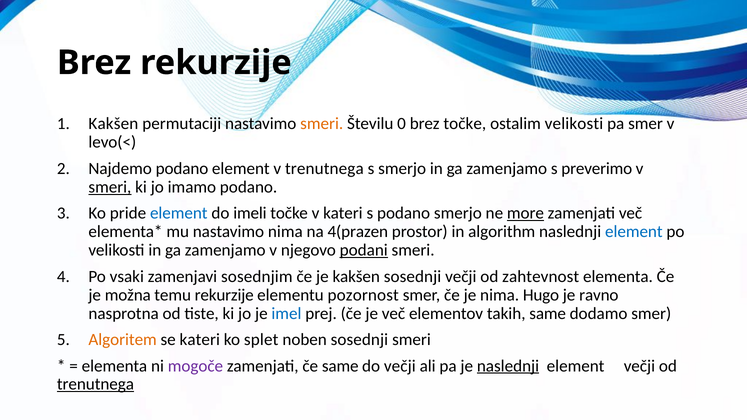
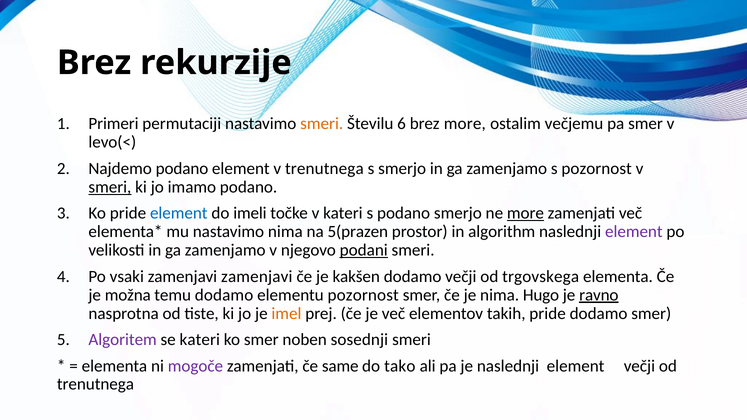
1 Kakšen: Kakšen -> Primeri (114, 124)
0: 0 -> 6 (402, 124)
brez točke: točke -> more (465, 124)
ostalim velikosti: velikosti -> večjemu (574, 124)
s preverimo: preverimo -> pozornost (597, 169)
4(prazen: 4(prazen -> 5(prazen (358, 232)
element colour: blue -> purple (634, 232)
zamenjavi sosednjim: sosednjim -> zamenjavi (257, 277)
kakšen sosednji: sosednji -> dodamo (413, 277)
zahtevnost: zahtevnost -> trgovskega (541, 277)
temu rekurzije: rekurzije -> dodamo (224, 295)
ravno underline: none -> present (599, 295)
imel colour: blue -> orange (286, 313)
takih same: same -> pride (548, 313)
Algoritem colour: orange -> purple (123, 340)
ko splet: splet -> smer (261, 340)
do večji: večji -> tako (400, 366)
naslednji underline: present -> none (508, 366)
trenutnega underline: present -> none (95, 385)
